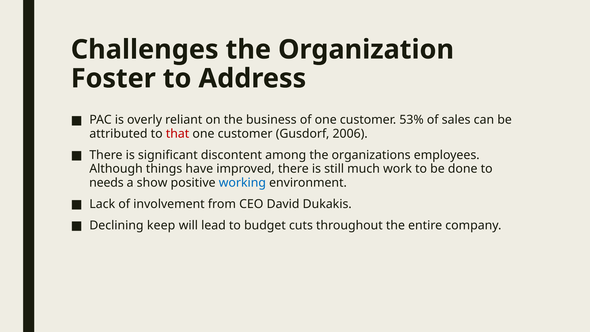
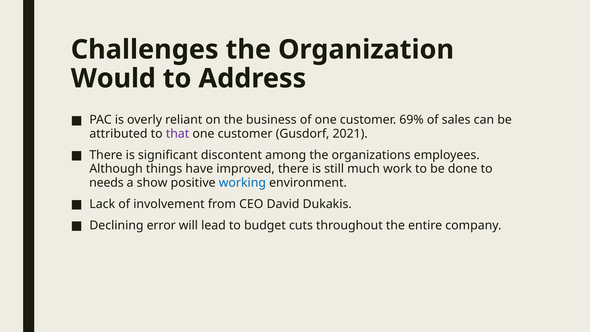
Foster: Foster -> Would (113, 78)
53%: 53% -> 69% (411, 120)
that colour: red -> purple (178, 134)
2006: 2006 -> 2021 (350, 134)
keep: keep -> error (161, 225)
